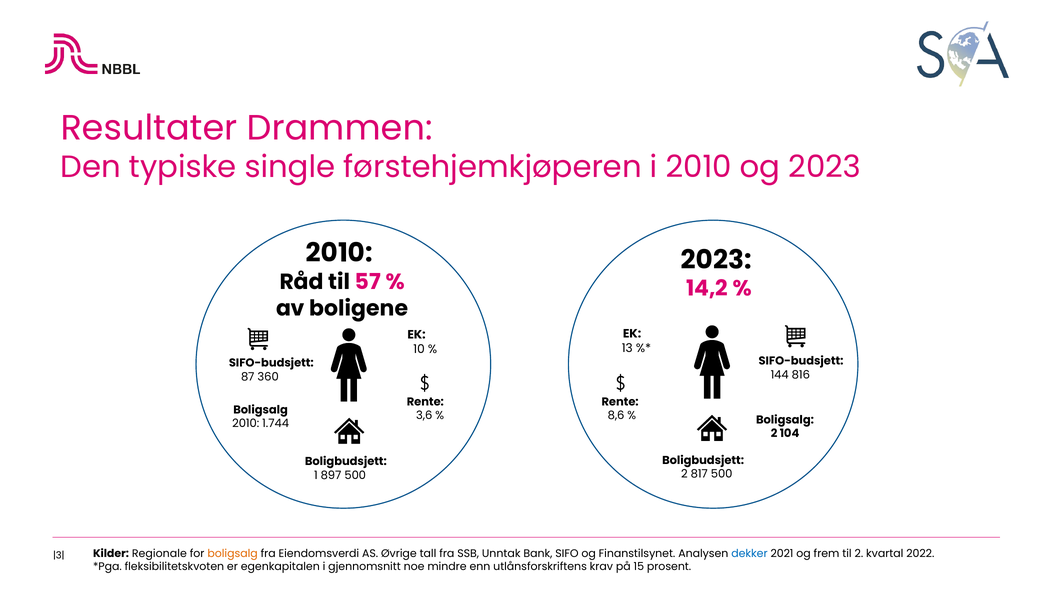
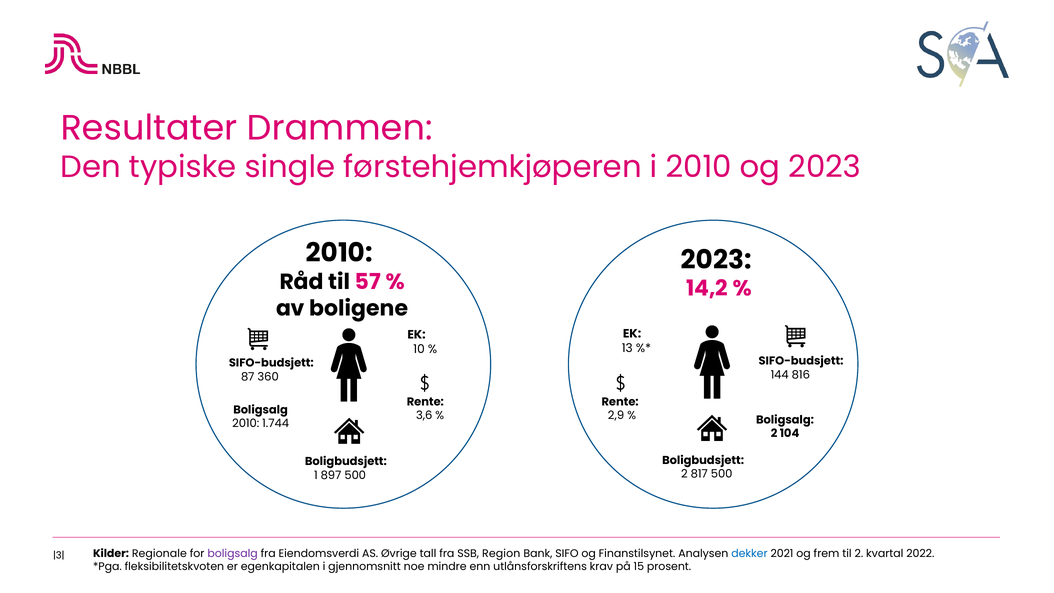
8,6: 8,6 -> 2,9 (616, 416)
boligsalg colour: orange -> purple (233, 553)
Unntak: Unntak -> Region (501, 553)
